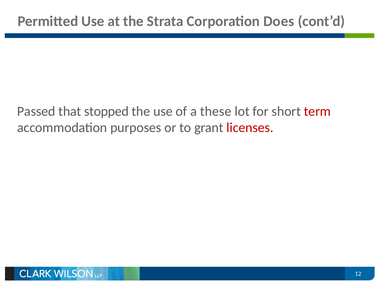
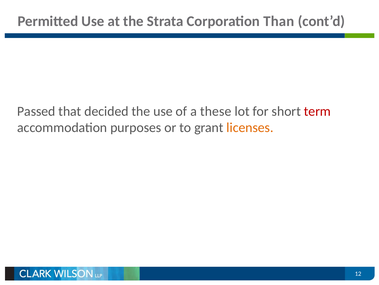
Does: Does -> Than (279, 21)
stopped: stopped -> decided (106, 111)
licenses colour: red -> orange (250, 127)
